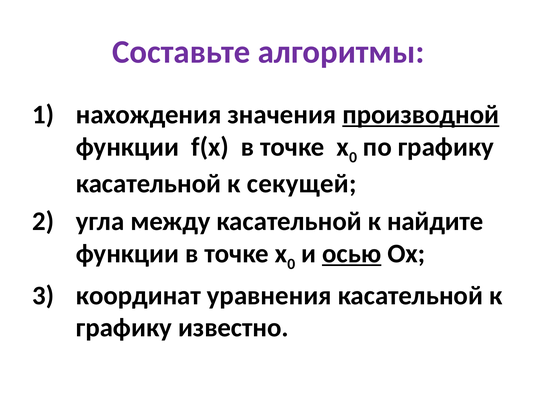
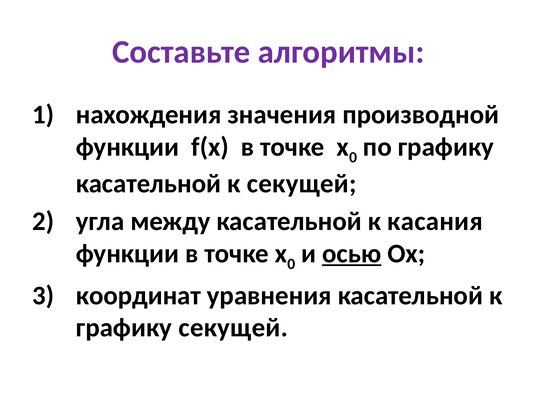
производной underline: present -> none (421, 115)
найдите: найдите -> касания (435, 221)
графику известно: известно -> секущей (233, 328)
